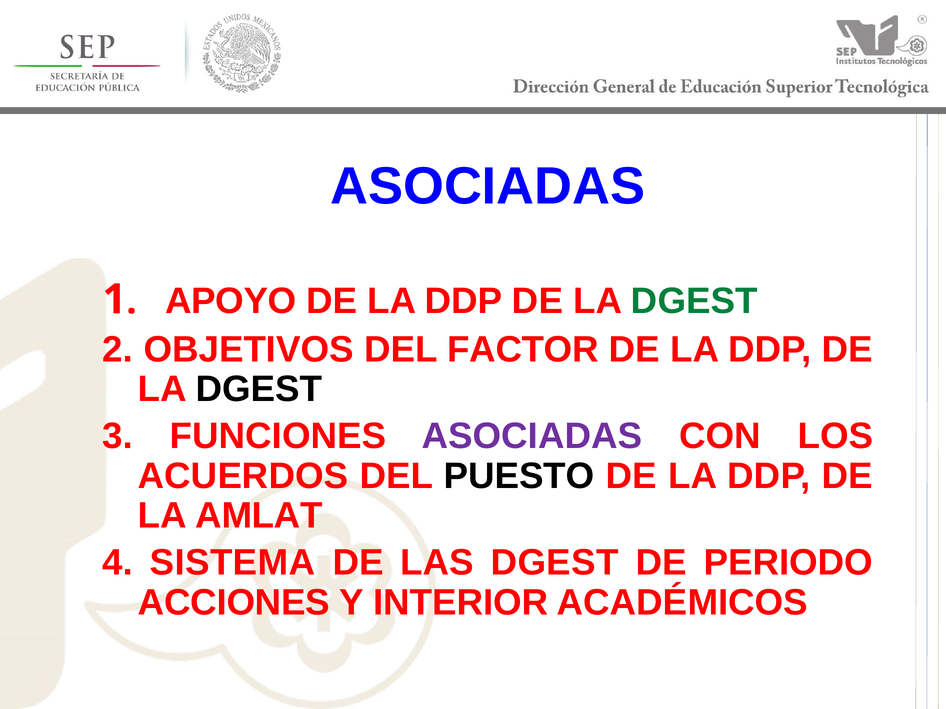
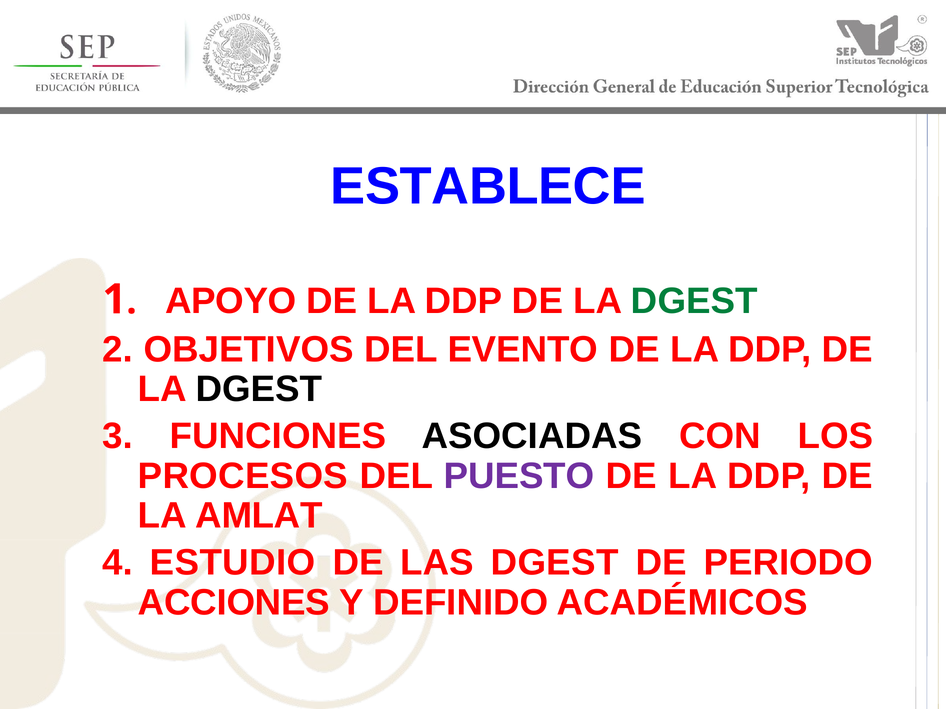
ASOCIADAS: ASOCIADAS -> ESTABLECE (488, 186)
FACTOR: FACTOR -> EVENTO (523, 350)
ASOCIADAS colour: purple -> black (532, 437)
ACUERDOS: ACUERDOS -> PROCESOS (243, 476)
PUESTO colour: black -> purple (519, 476)
SISTEMA: SISTEMA -> ESTUDIO (233, 563)
INTERIOR: INTERIOR -> DEFINIDO (461, 603)
